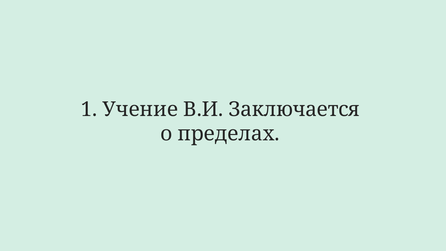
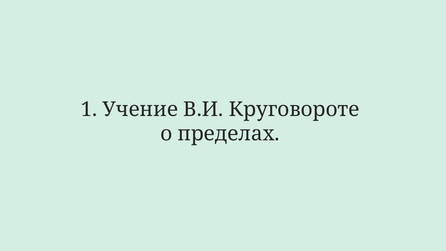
Заключается: Заключается -> Круговороте (294, 109)
